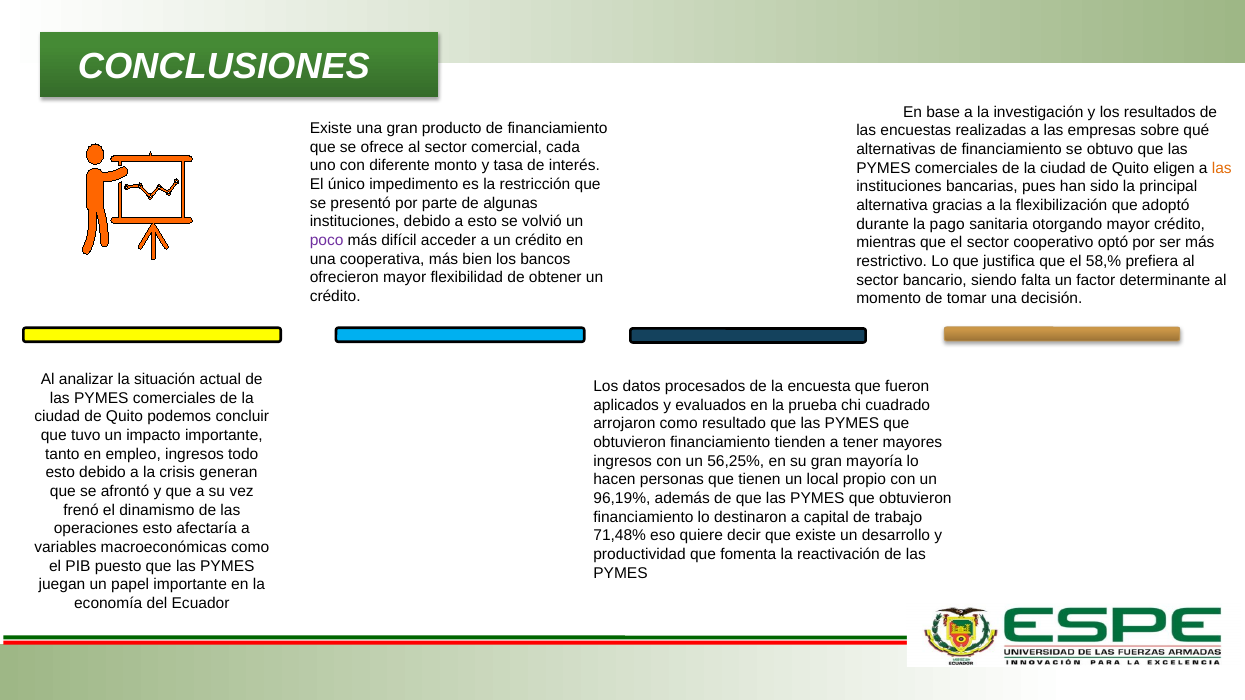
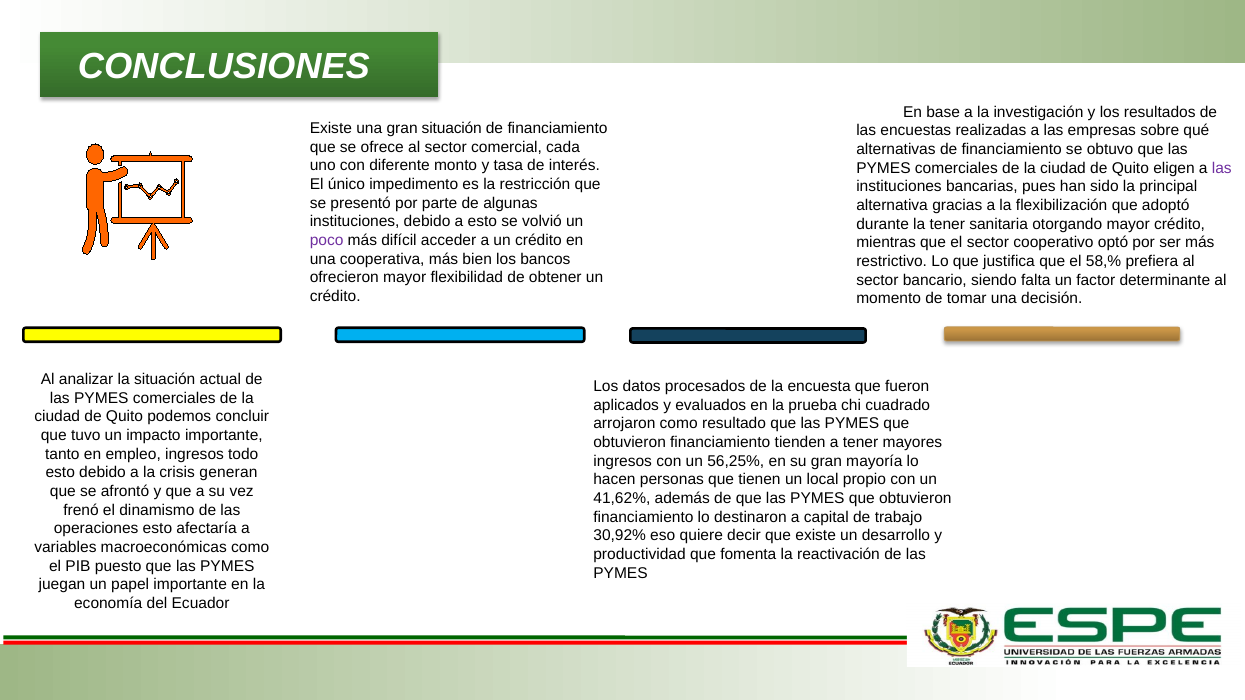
gran producto: producto -> situación (452, 129)
las colour: orange -> purple (1222, 168)
la pago: pago -> tener (947, 224)
96,19%: 96,19% -> 41,62% (622, 498)
71,48%: 71,48% -> 30,92% (620, 536)
